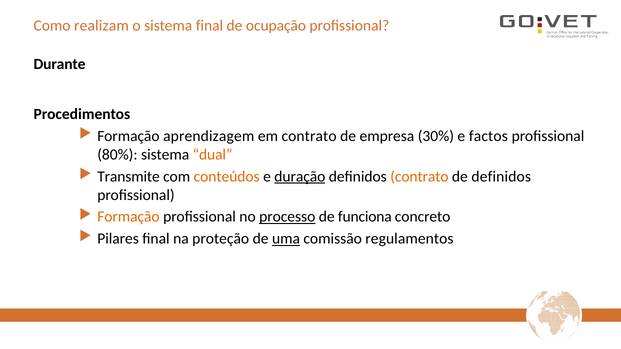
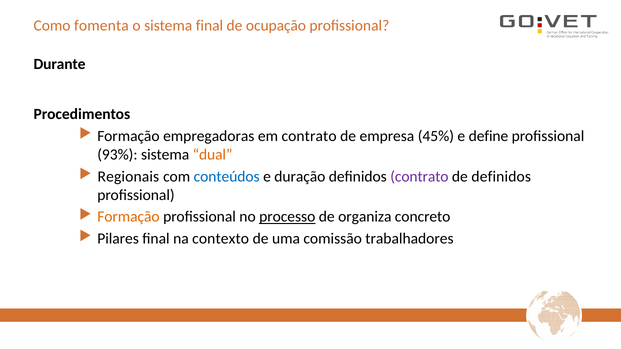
realizam: realizam -> fomenta (101, 26)
aprendizagem: aprendizagem -> empregadoras (209, 136)
30%: 30% -> 45% (436, 136)
factos: factos -> define (488, 136)
80%: 80% -> 93% (117, 155)
Transmite: Transmite -> Regionais (128, 177)
conteúdos colour: orange -> blue (227, 177)
duração underline: present -> none (300, 177)
contrato colour: orange -> purple (419, 177)
funciona: funciona -> organiza (365, 217)
proteção: proteção -> contexto (221, 239)
uma underline: present -> none (286, 239)
regulamentos: regulamentos -> trabalhadores (409, 239)
